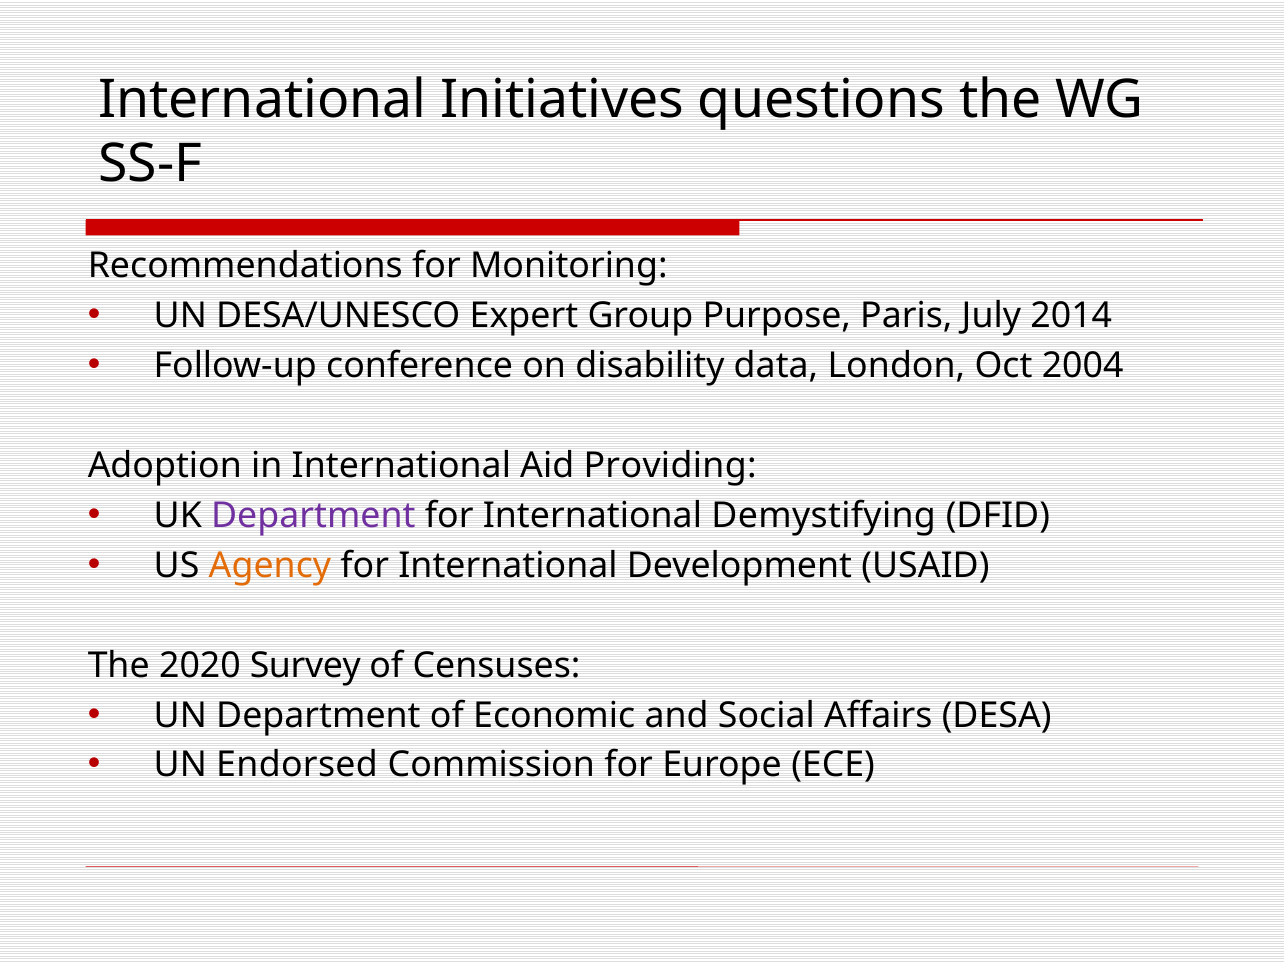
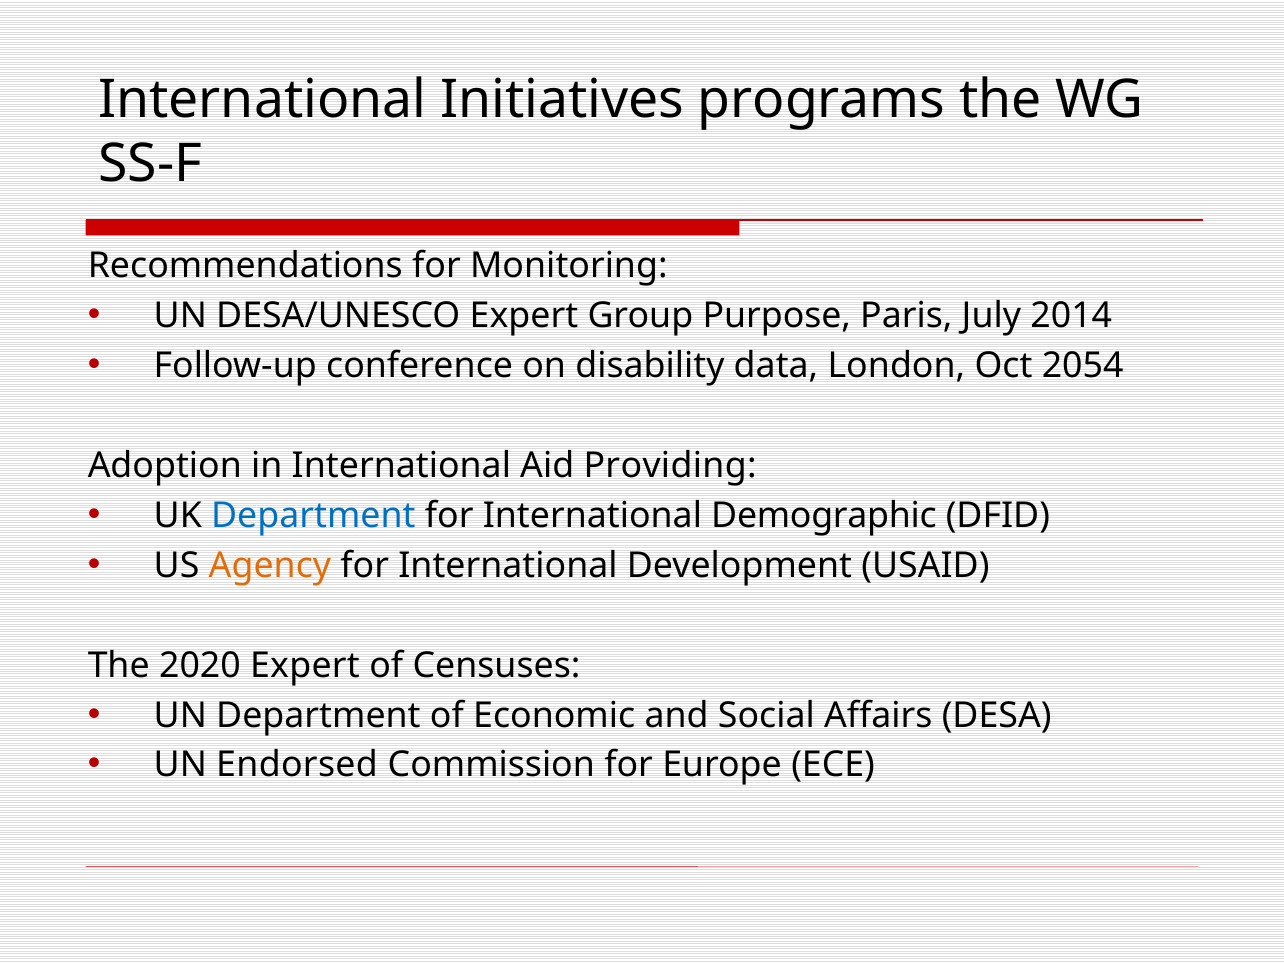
questions: questions -> programs (822, 100)
2004: 2004 -> 2054 (1083, 366)
Department colour: purple -> blue (313, 515)
Demystifying: Demystifying -> Demographic (824, 515)
2020 Survey: Survey -> Expert (305, 665)
